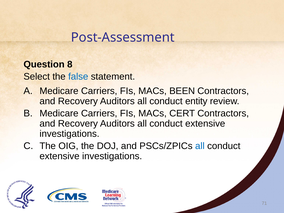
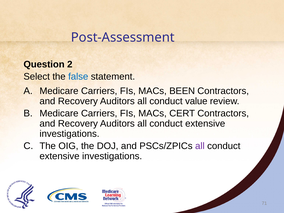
8: 8 -> 2 (70, 64)
entity: entity -> value (196, 101)
all colour: blue -> purple (200, 146)
